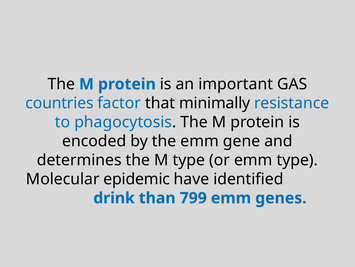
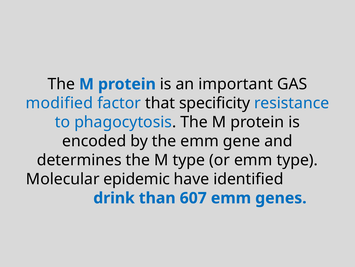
countries: countries -> modified (59, 103)
minimally: minimally -> specificity (215, 103)
799: 799 -> 607 (193, 198)
